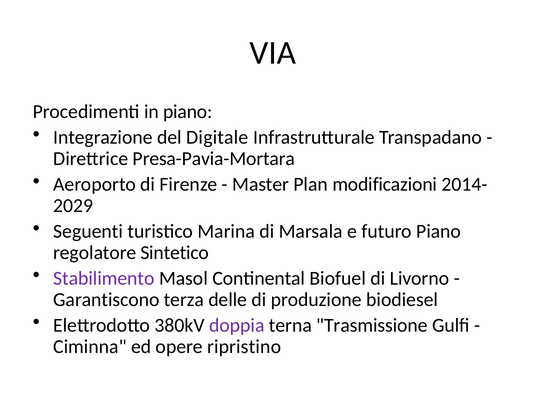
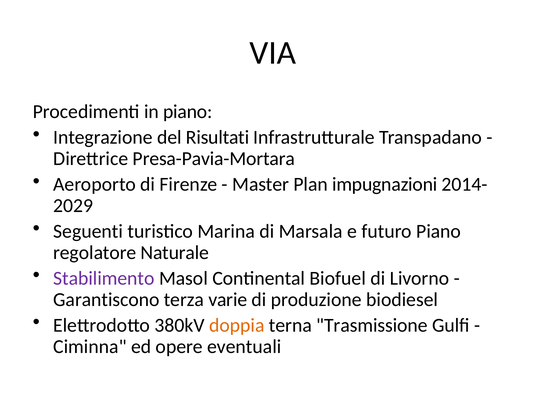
Digitale: Digitale -> Risultati (218, 137)
modificazioni: modificazioni -> impugnazioni (385, 184)
Sintetico: Sintetico -> Naturale (175, 252)
delle: delle -> varie (228, 299)
doppia colour: purple -> orange (237, 325)
ripristino: ripristino -> eventuali (244, 346)
